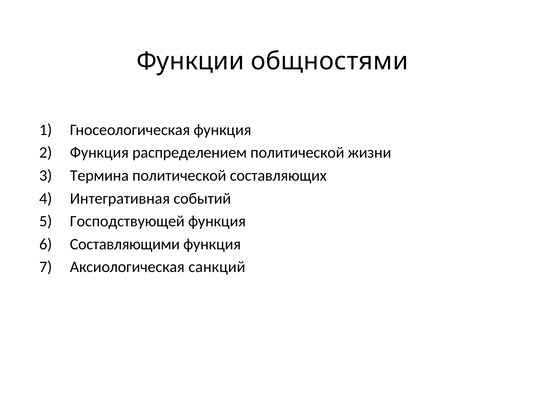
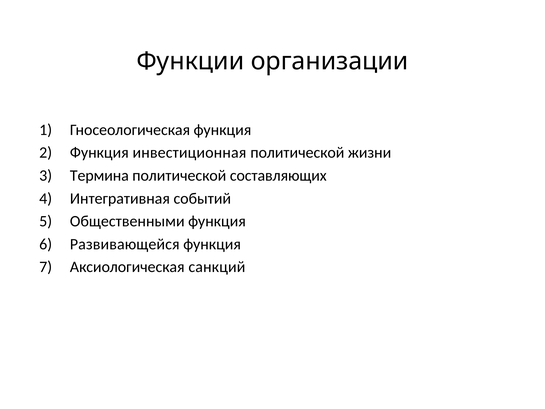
общностями: общностями -> организации (330, 61)
распределением: распределением -> инвестиционная (189, 153)
Господствующей: Господствующей -> Общественными (127, 221)
Составляющими: Составляющими -> Развивающейся (125, 244)
